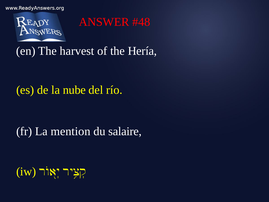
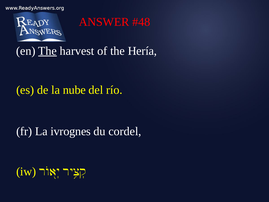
The underline: none -> present (47, 51)
mention: mention -> ivrognes (71, 131)
salaire: salaire -> cordel (125, 131)
